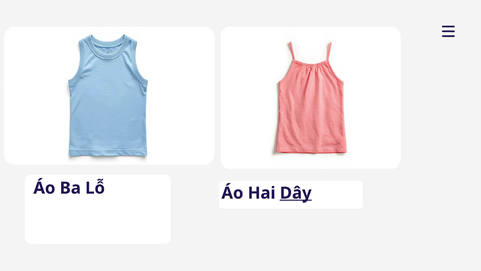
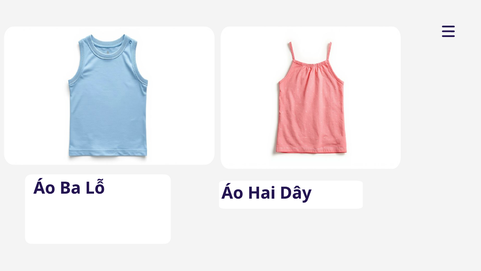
Dây underline: present -> none (296, 193)
